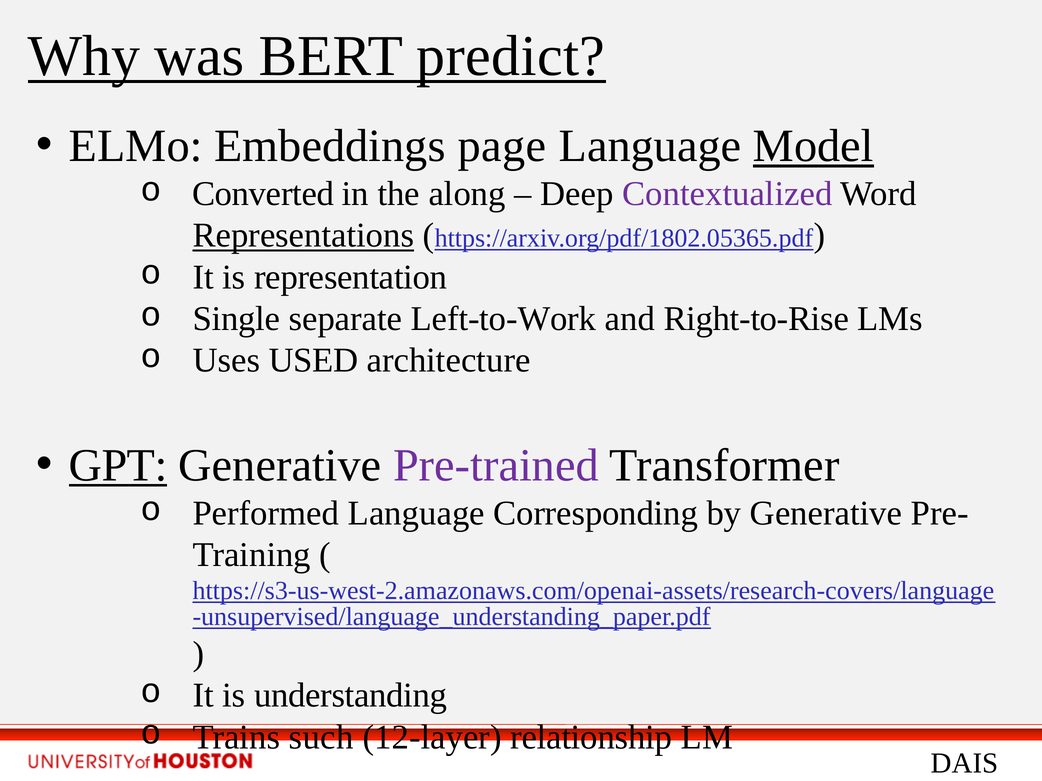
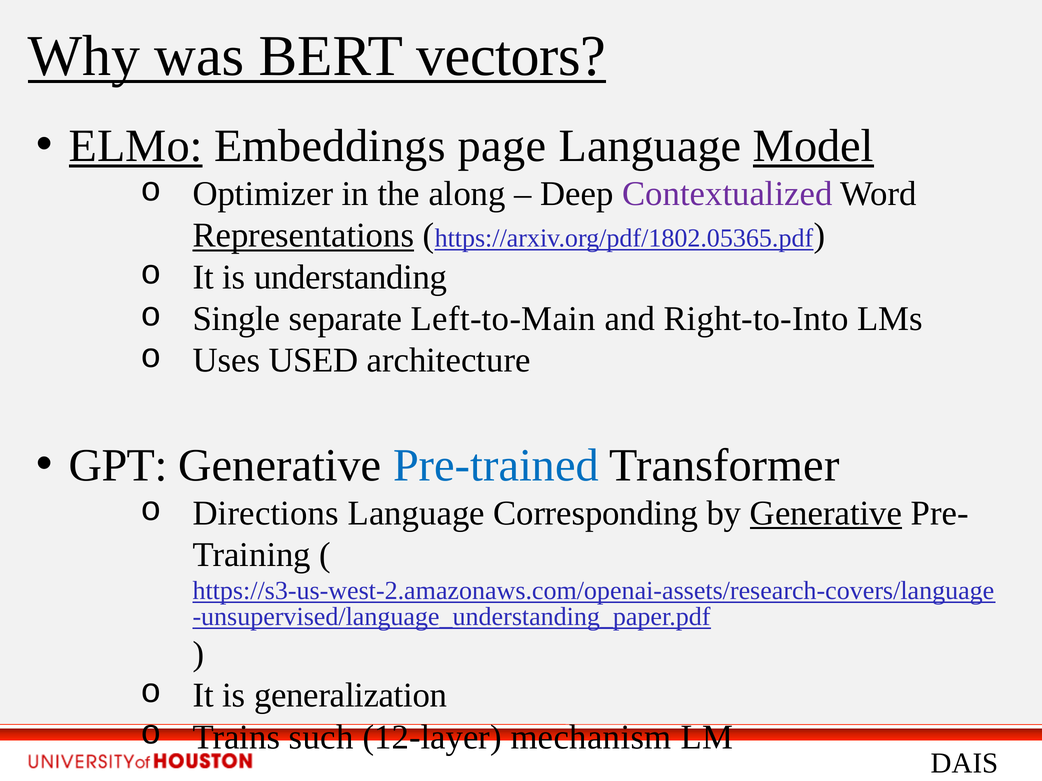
predict: predict -> vectors (511, 56)
ELMo underline: none -> present (136, 146)
Converted: Converted -> Optimizer (263, 194)
representation: representation -> understanding (351, 277)
Left-to-Work: Left-to-Work -> Left-to-Main (503, 319)
Right-to-Rise: Right-to-Rise -> Right-to-Into (756, 319)
GPT underline: present -> none (118, 466)
Pre-trained colour: purple -> blue (496, 466)
Performed: Performed -> Directions (266, 514)
Generative underline: none -> present (826, 514)
understanding: understanding -> generalization (351, 696)
relationship: relationship -> mechanism (591, 738)
